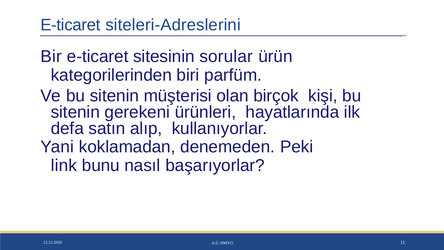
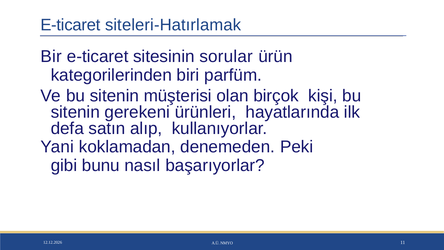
siteleri-Adreslerini: siteleri-Adreslerini -> siteleri-Hatırlamak (173, 25)
link: link -> gibi (64, 165)
